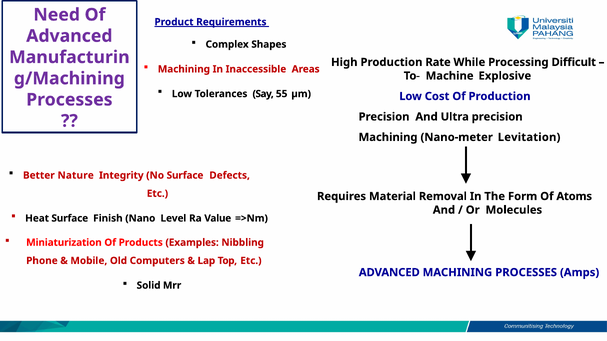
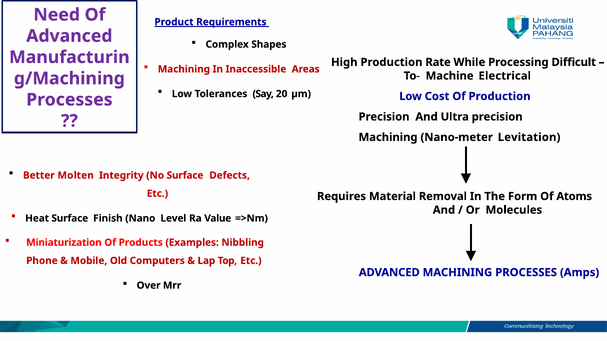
Explosive: Explosive -> Electrical (505, 76)
55: 55 -> 20 (282, 94)
Nature: Nature -> Molten (76, 176)
Solid: Solid -> Over (149, 286)
